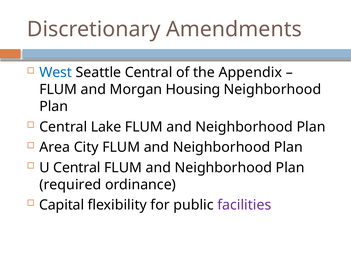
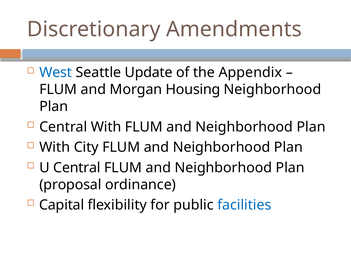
Seattle Central: Central -> Update (149, 73)
Central Lake: Lake -> With (106, 127)
Area: Area -> With (55, 147)
required: required -> proposal (70, 185)
facilities colour: purple -> blue (244, 205)
